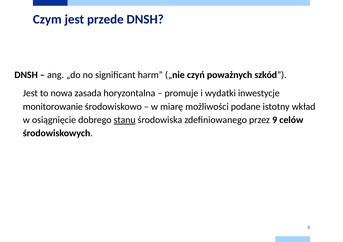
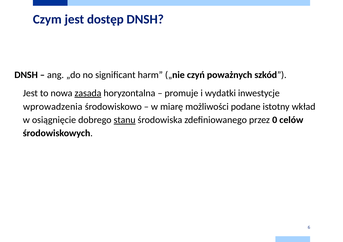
przede: przede -> dostęp (105, 19)
zasada underline: none -> present (88, 93)
monitorowanie: monitorowanie -> wprowadzenia (53, 107)
9: 9 -> 0 (275, 120)
